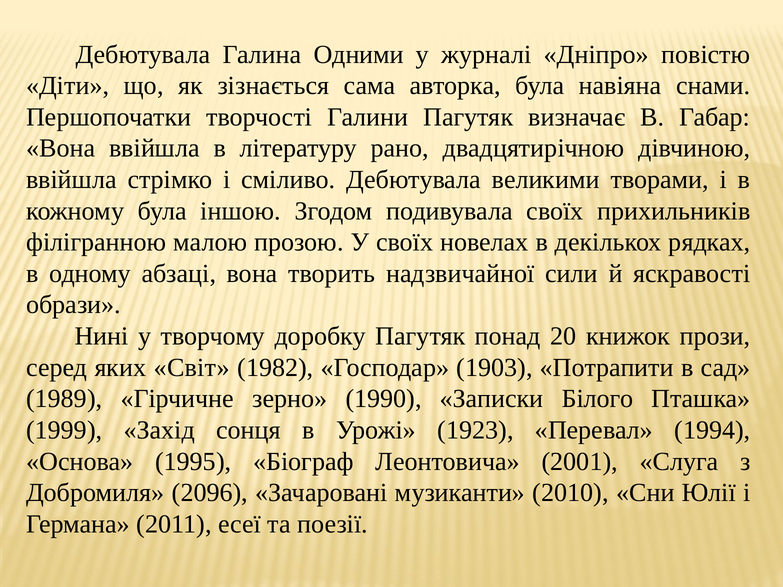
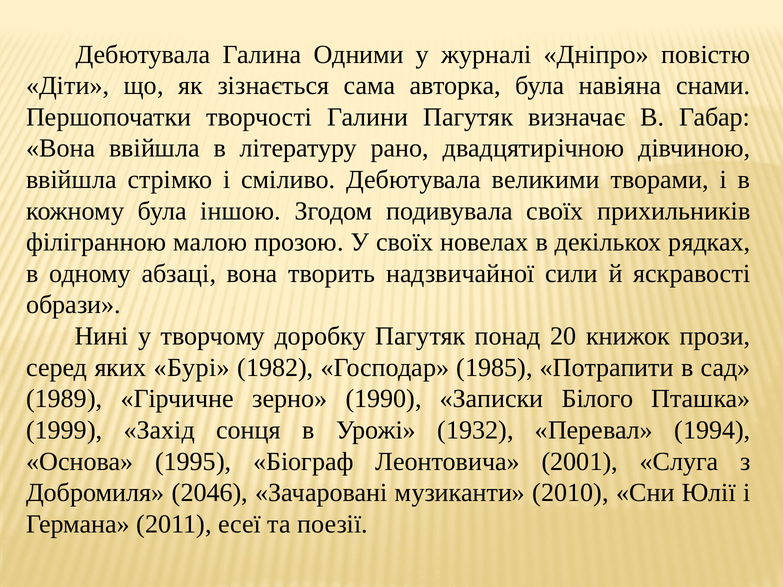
Світ: Світ -> Бурі (192, 368)
1903: 1903 -> 1985 (495, 368)
1923: 1923 -> 1932 (475, 430)
2096: 2096 -> 2046 (210, 493)
